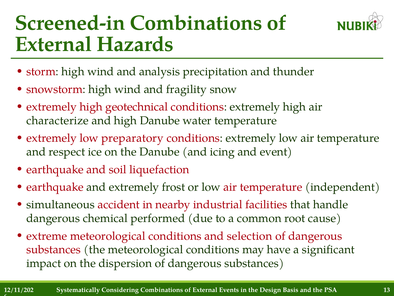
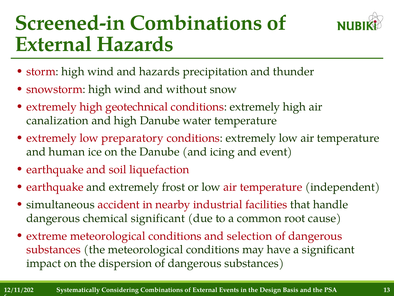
and analysis: analysis -> hazards (159, 72)
fragility: fragility -> without (186, 89)
characterize: characterize -> canalization (58, 120)
respect: respect -> human (67, 152)
chemical performed: performed -> significant (158, 218)
